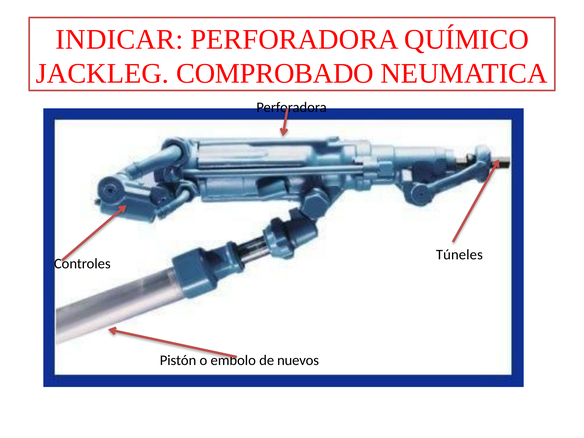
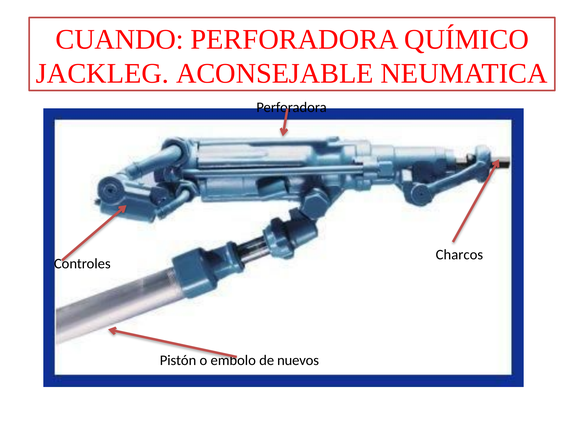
INDICAR: INDICAR -> CUANDO (120, 39)
COMPROBADO: COMPROBADO -> ACONSEJABLE (275, 74)
Túneles: Túneles -> Charcos (459, 255)
